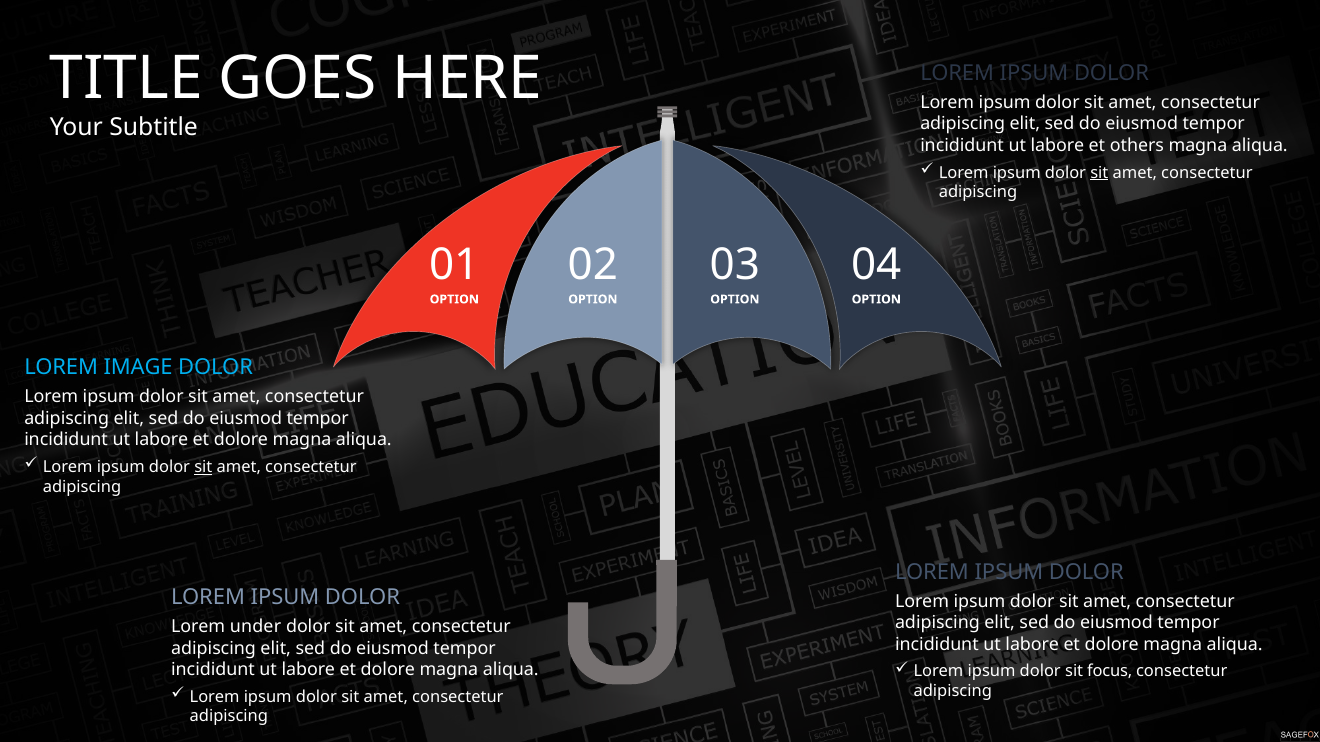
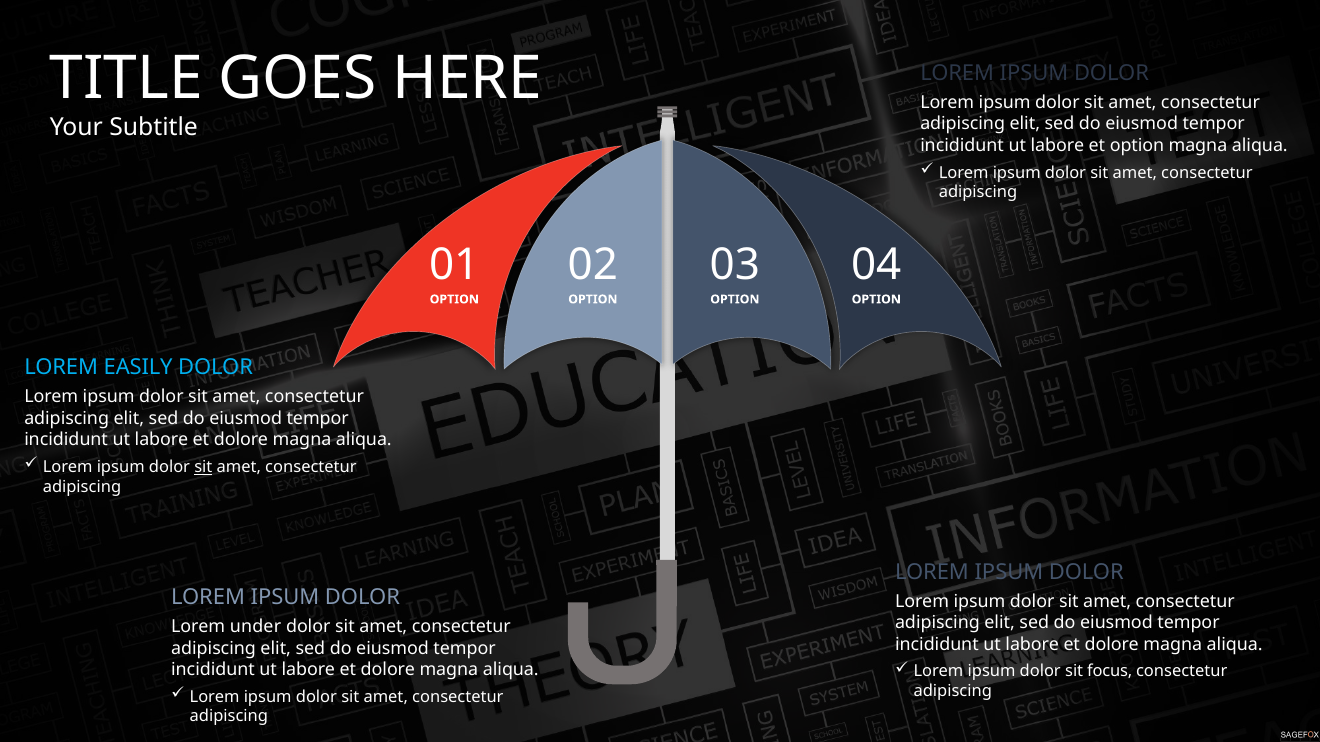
et others: others -> option (1137, 146)
sit underline: present -> none (1099, 173)
IMAGE: IMAGE -> EASILY (138, 368)
